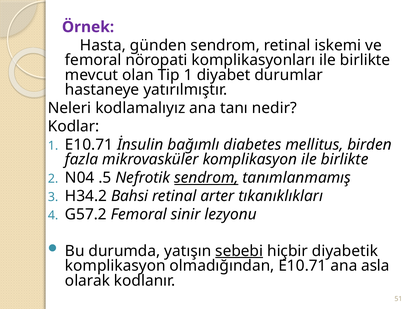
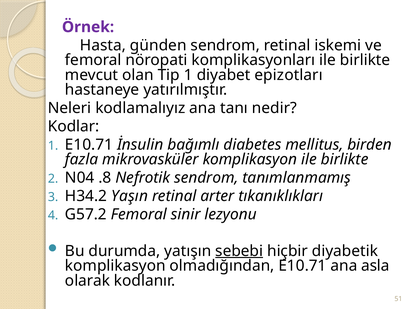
durumlar: durumlar -> epizotları (289, 75)
.5: .5 -> .8 (105, 178)
sendrom underline: present -> none (206, 178)
Bahsi: Bahsi -> Yaşın (130, 196)
